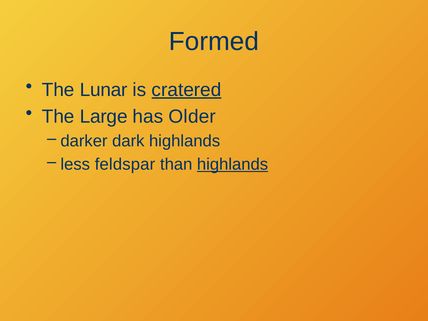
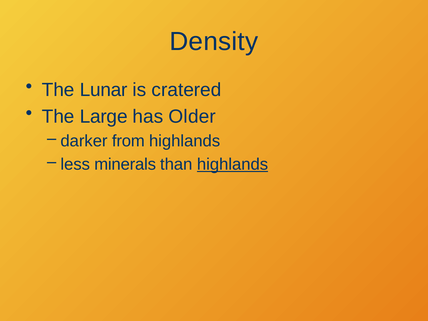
Formed: Formed -> Density (214, 41)
cratered underline: present -> none (187, 90)
dark: dark -> from (128, 141)
feldspar: feldspar -> minerals (125, 164)
